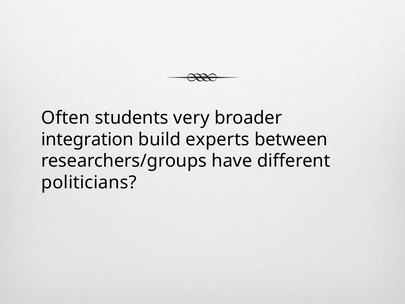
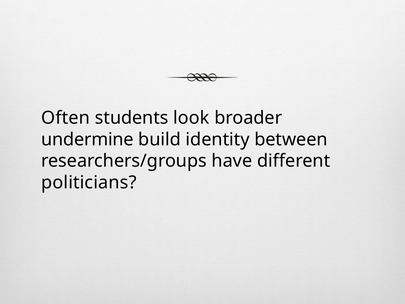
very: very -> look (191, 118)
integration: integration -> undermine (87, 139)
experts: experts -> identity (218, 139)
